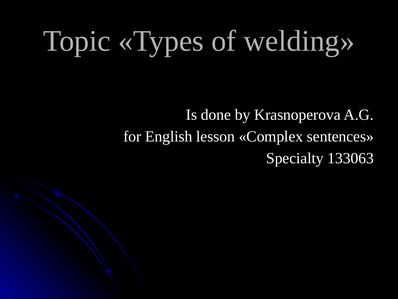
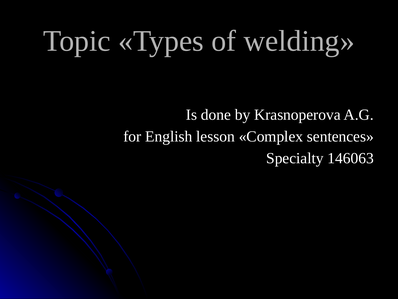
133063: 133063 -> 146063 (351, 158)
